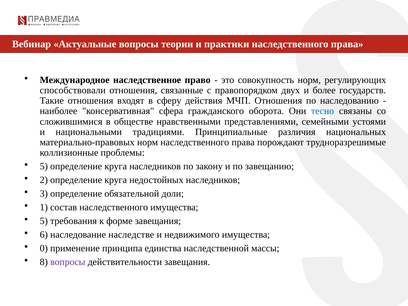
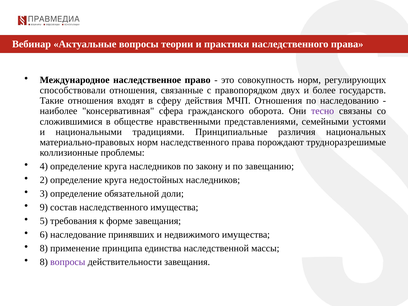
тесно colour: blue -> purple (323, 111)
5: 5 -> 4 (44, 166)
1: 1 -> 9 (44, 207)
наследстве: наследстве -> принявших (131, 235)
0: 0 -> 8 (44, 248)
